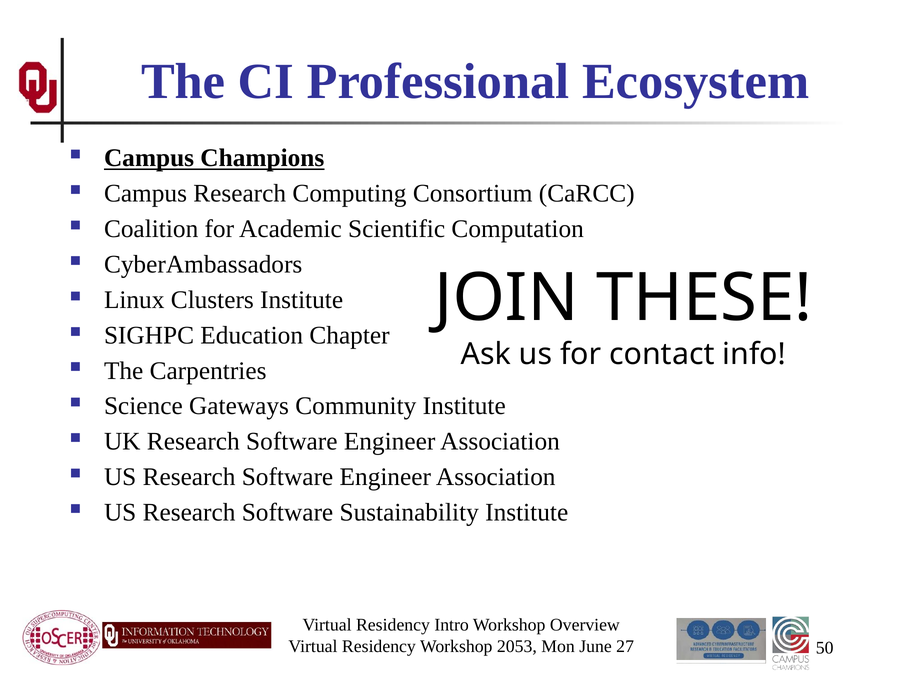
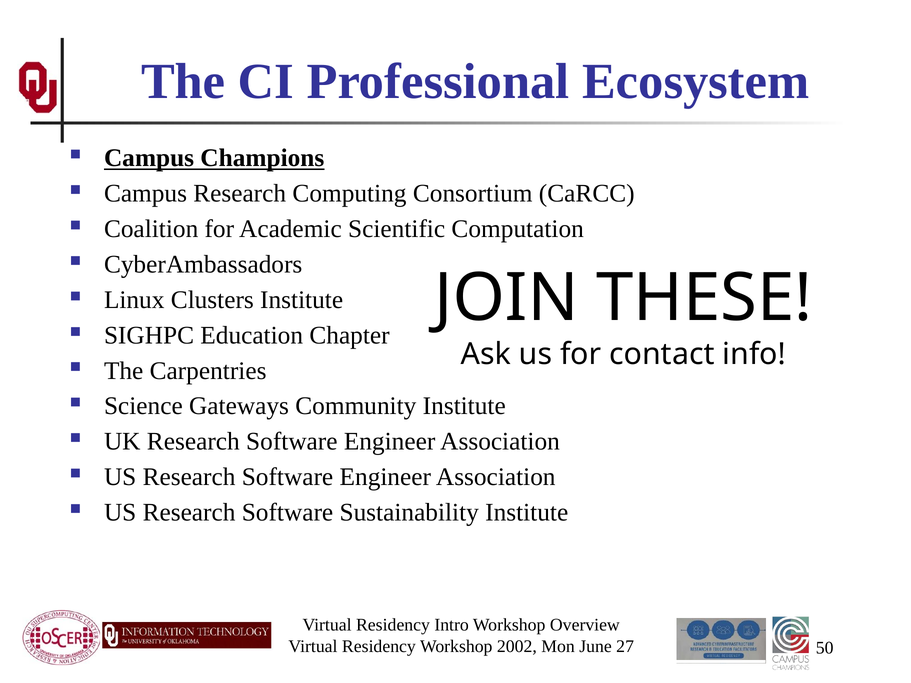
2053: 2053 -> 2002 (517, 646)
